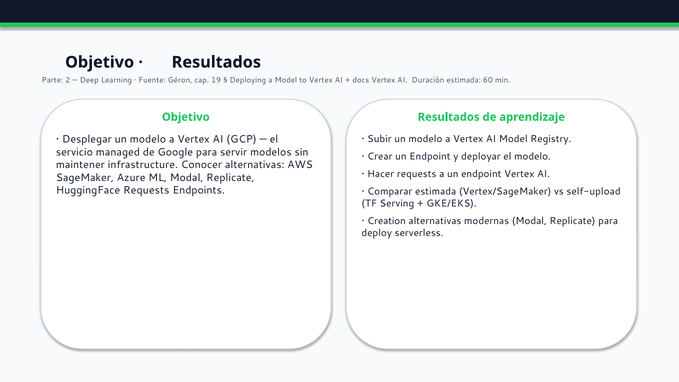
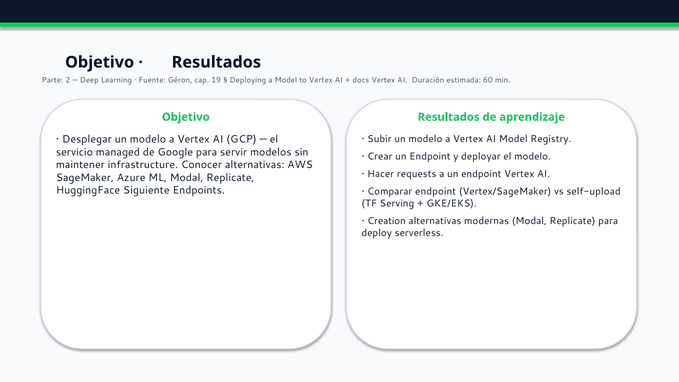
HuggingFace Requests: Requests -> Siguiente (146, 190)
Comparar estimada: estimada -> endpoint (436, 192)
